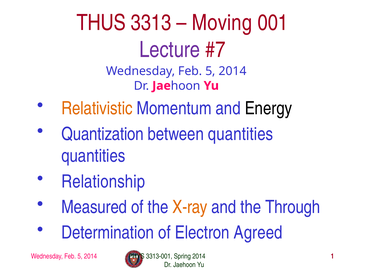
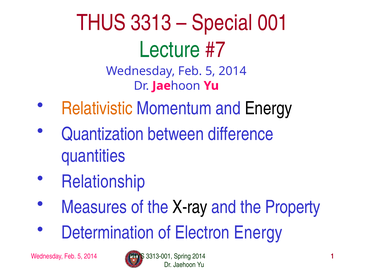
Moving: Moving -> Special (222, 23)
Lecture colour: purple -> green (170, 50)
between quantities: quantities -> difference (241, 134)
Measured: Measured -> Measures (94, 207)
X-ray colour: orange -> black (190, 207)
Through: Through -> Property (293, 207)
Electron Agreed: Agreed -> Energy (258, 232)
